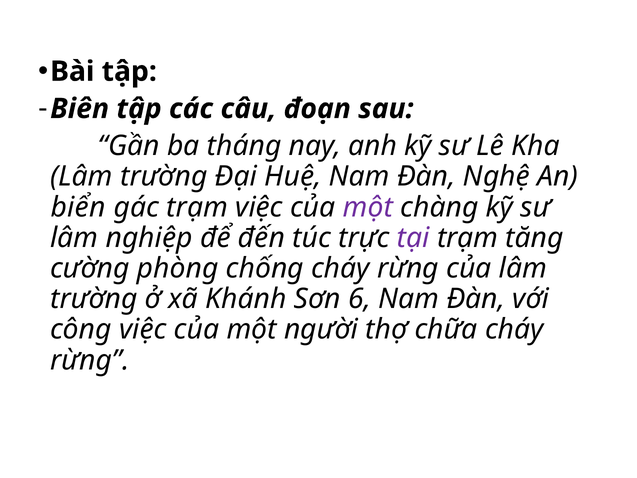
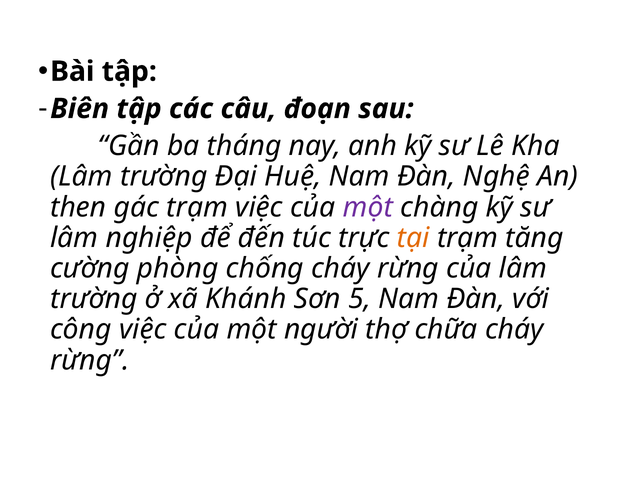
biển: biển -> then (78, 207)
tại colour: purple -> orange (413, 238)
6: 6 -> 5 (359, 299)
